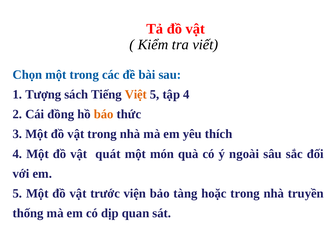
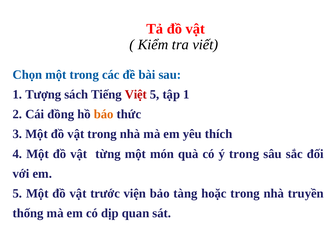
Việt colour: orange -> red (136, 94)
tập 4: 4 -> 1 (186, 94)
quát: quát -> từng (108, 154)
ý ngoài: ngoài -> trong (244, 154)
